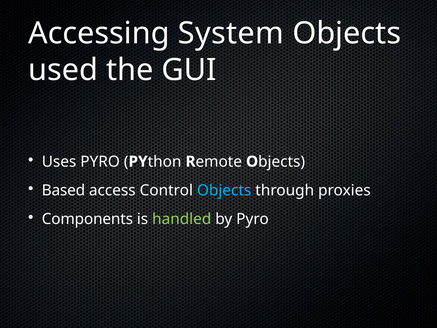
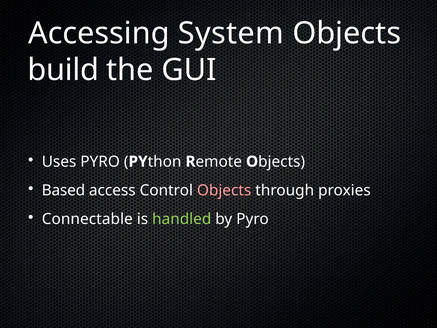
used: used -> build (63, 70)
Objects colour: light blue -> pink (224, 190)
Components: Components -> Connectable (87, 219)
